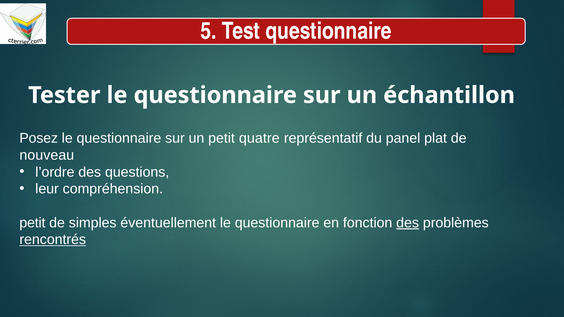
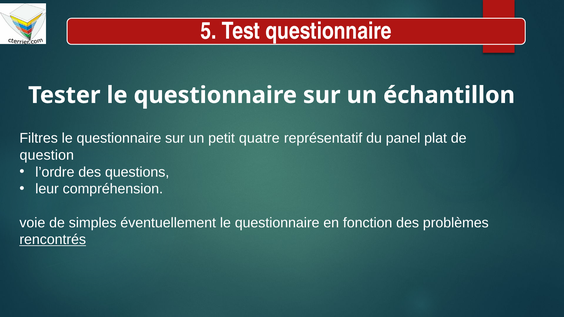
Posez: Posez -> Filtres (39, 138)
nouveau: nouveau -> question (47, 155)
petit: petit -> voie (32, 223)
des underline: present -> none (408, 223)
